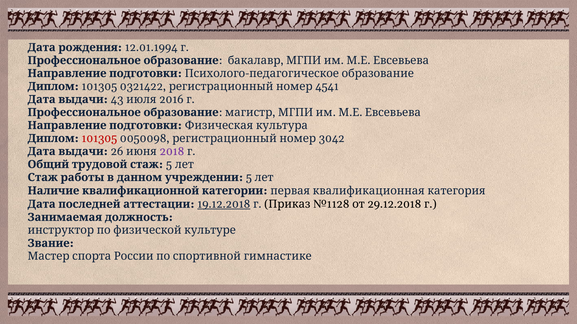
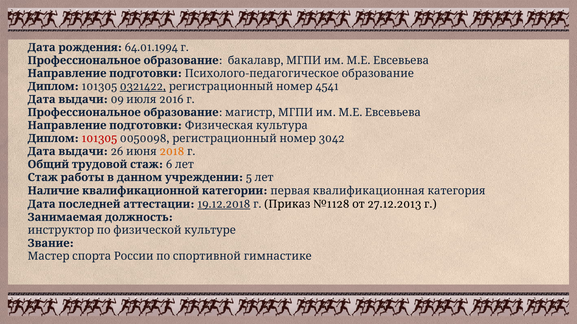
12.01.1994: 12.01.1994 -> 64.01.1994 (151, 47)
0321422 underline: none -> present (143, 87)
43: 43 -> 09 (117, 100)
2018 colour: purple -> orange (172, 152)
стаж 5: 5 -> 6 (169, 165)
29.12.2018: 29.12.2018 -> 27.12.2013 (394, 204)
